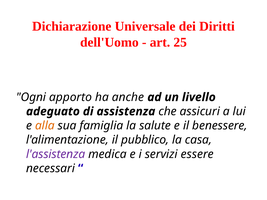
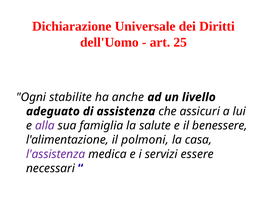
apporto: apporto -> stabilite (71, 97)
alla colour: orange -> purple (45, 126)
pubblico: pubblico -> polmoni (145, 140)
